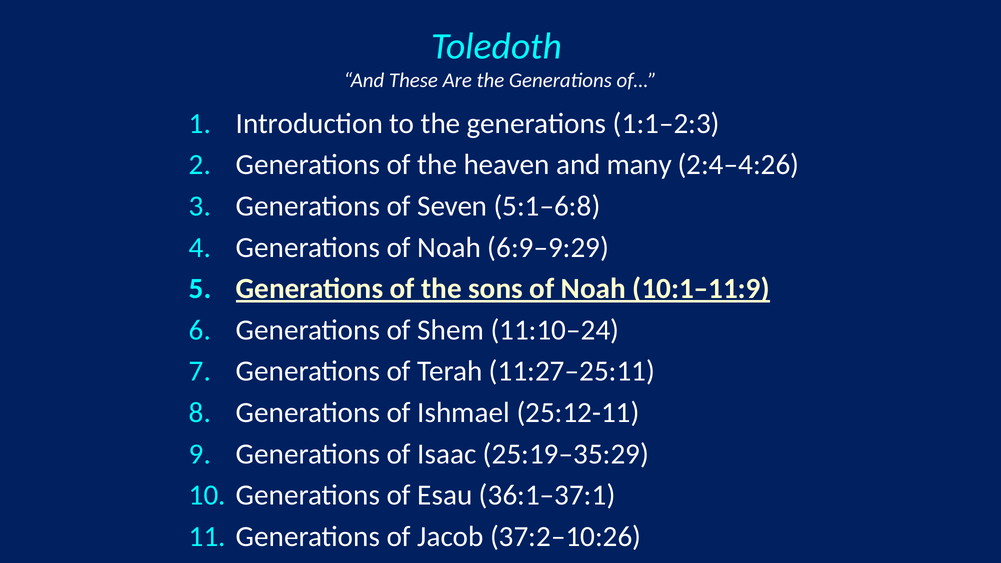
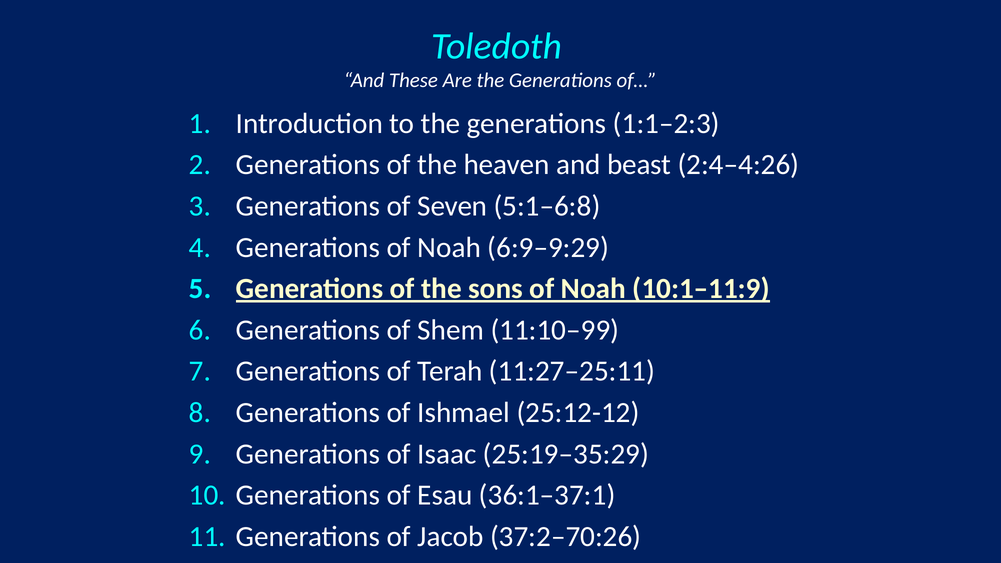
many: many -> beast (639, 165)
11:10–24: 11:10–24 -> 11:10–99 (555, 330)
25:12-11: 25:12-11 -> 25:12-12 (578, 413)
37:2–10:26: 37:2–10:26 -> 37:2–70:26 (566, 537)
